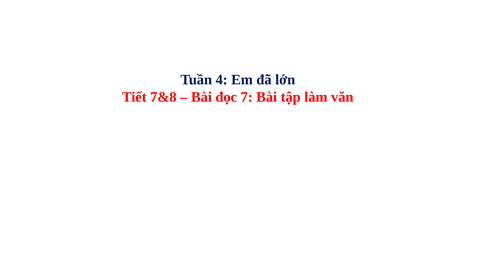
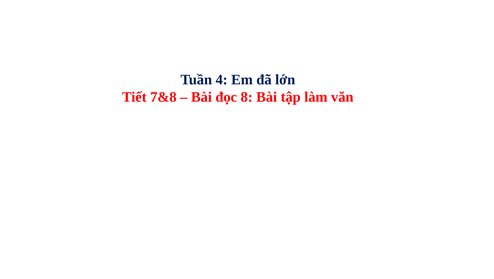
7: 7 -> 8 (247, 97)
